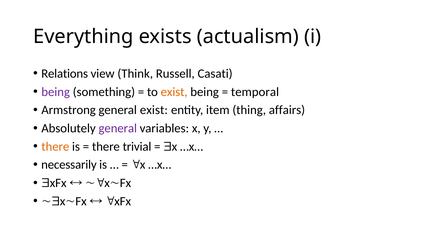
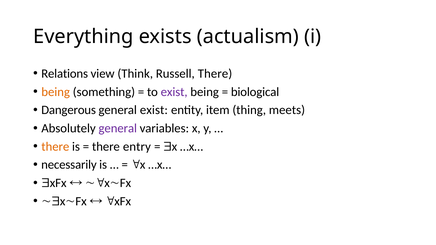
Russell Casati: Casati -> There (215, 74)
being colour: purple -> orange (56, 92)
exist colour: orange -> purple (174, 92)
temporal: temporal -> biological (255, 92)
Armstrong: Armstrong -> Dangerous (69, 110)
affairs: affairs -> meets (287, 110)
trivial: trivial -> entry (137, 147)
